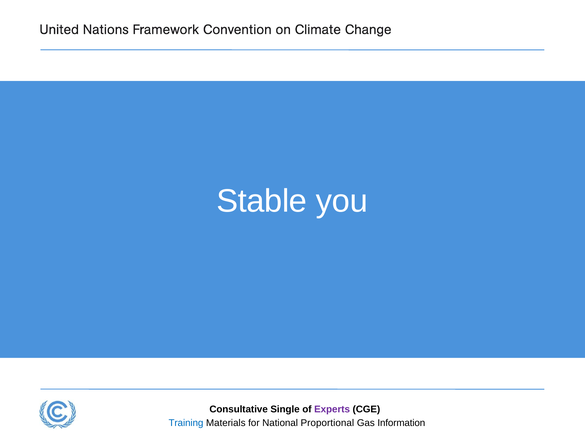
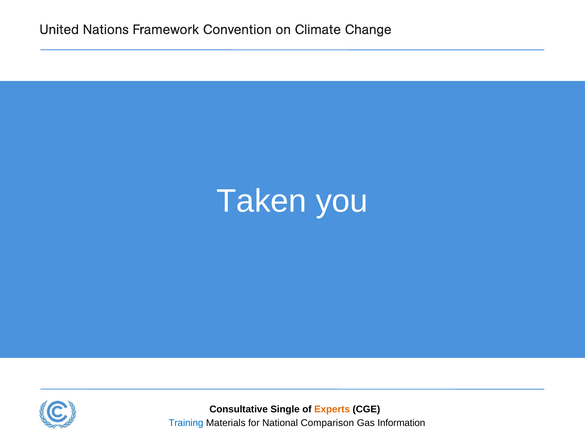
Stable: Stable -> Taken (262, 201)
Experts colour: purple -> orange (332, 409)
Proportional: Proportional -> Comparison (327, 423)
